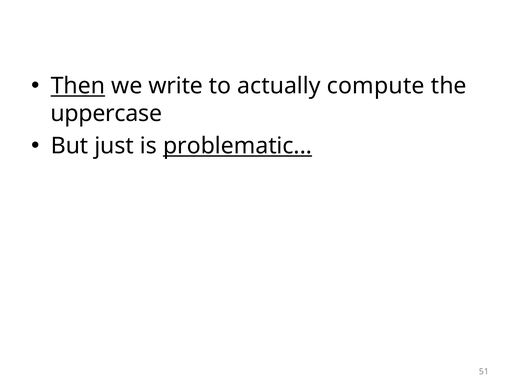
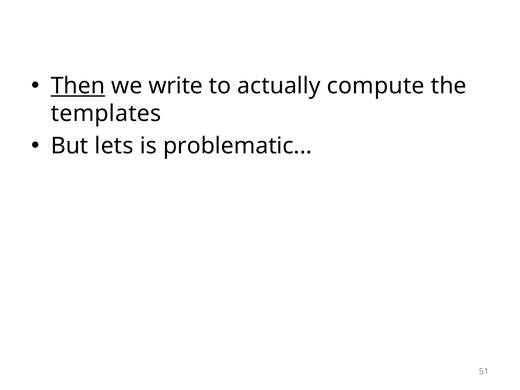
uppercase: uppercase -> templates (106, 114)
just: just -> lets (114, 146)
problematic underline: present -> none (238, 146)
